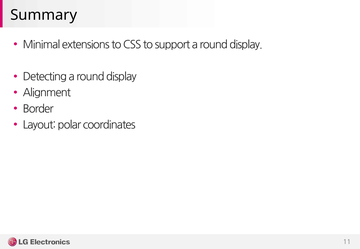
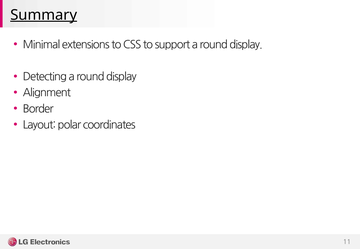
Summary underline: none -> present (44, 15)
